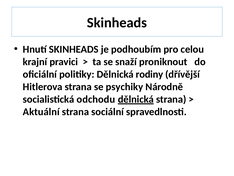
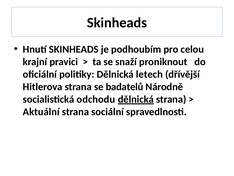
rodiny: rodiny -> letech (149, 74)
psychiky: psychiky -> badatelů (125, 87)
